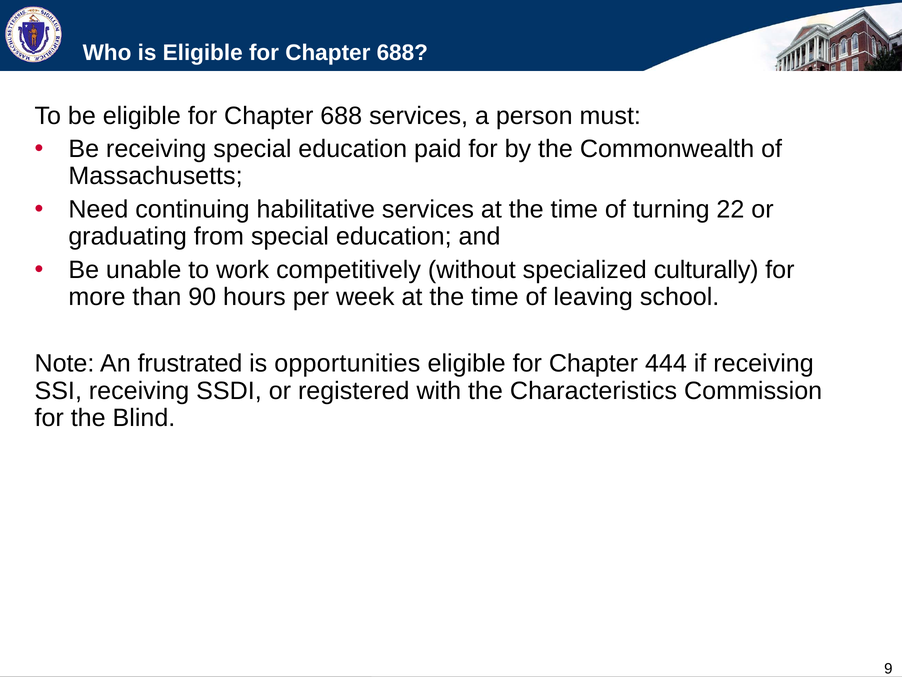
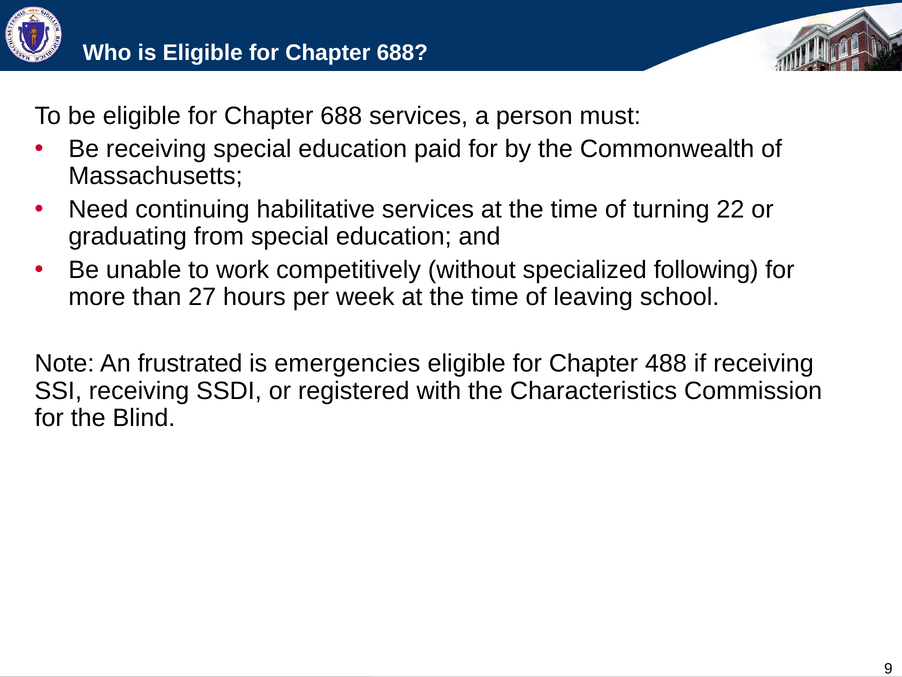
culturally: culturally -> following (706, 270)
90: 90 -> 27 (202, 297)
opportunities: opportunities -> emergencies (347, 363)
444: 444 -> 488 (666, 363)
